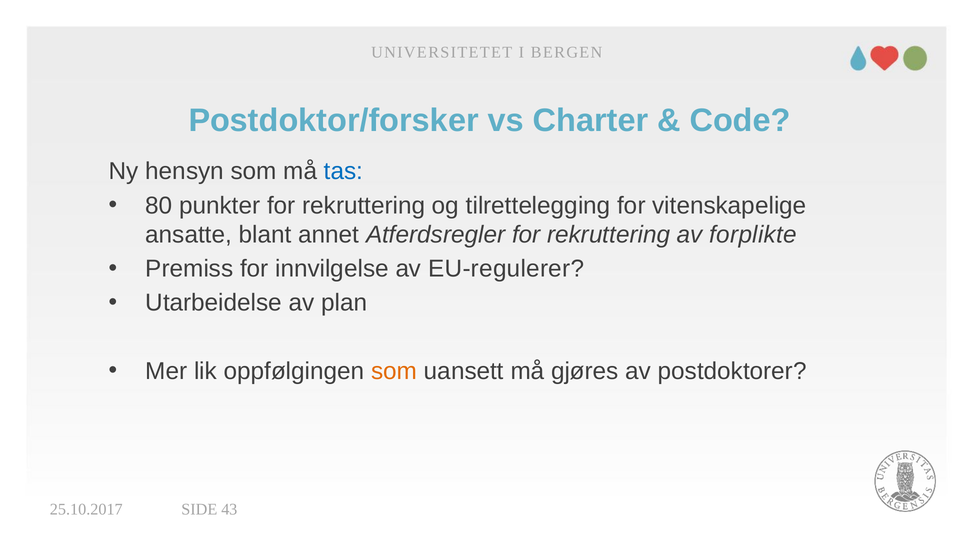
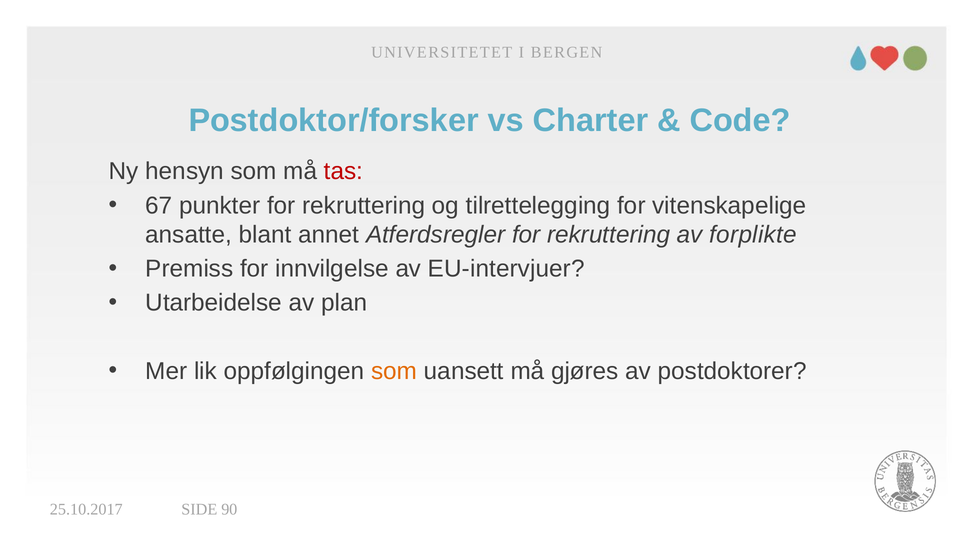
tas colour: blue -> red (343, 171)
80: 80 -> 67 (159, 205)
EU-regulerer: EU-regulerer -> EU-intervjuer (506, 269)
43: 43 -> 90 (229, 509)
